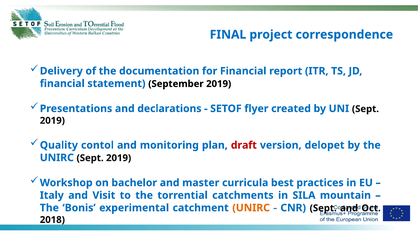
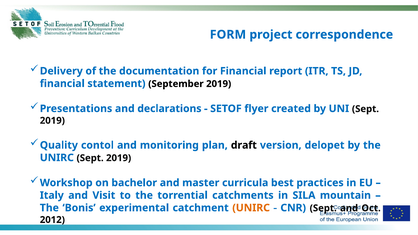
FINAL: FINAL -> FORM (228, 35)
draft colour: red -> black (244, 145)
2018: 2018 -> 2012 (52, 220)
